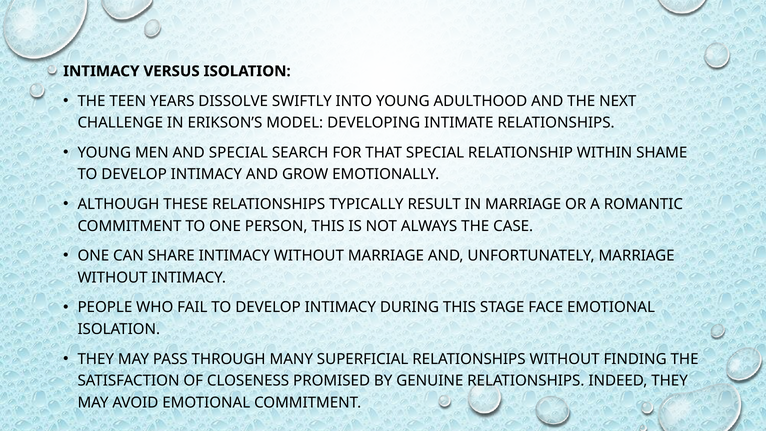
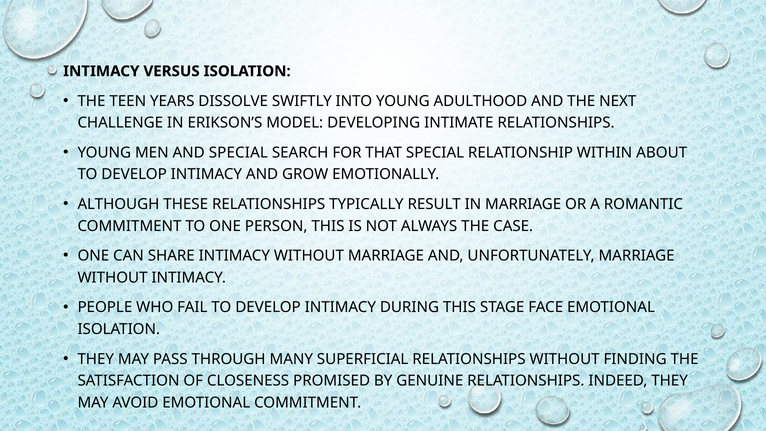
SHAME: SHAME -> ABOUT (662, 153)
